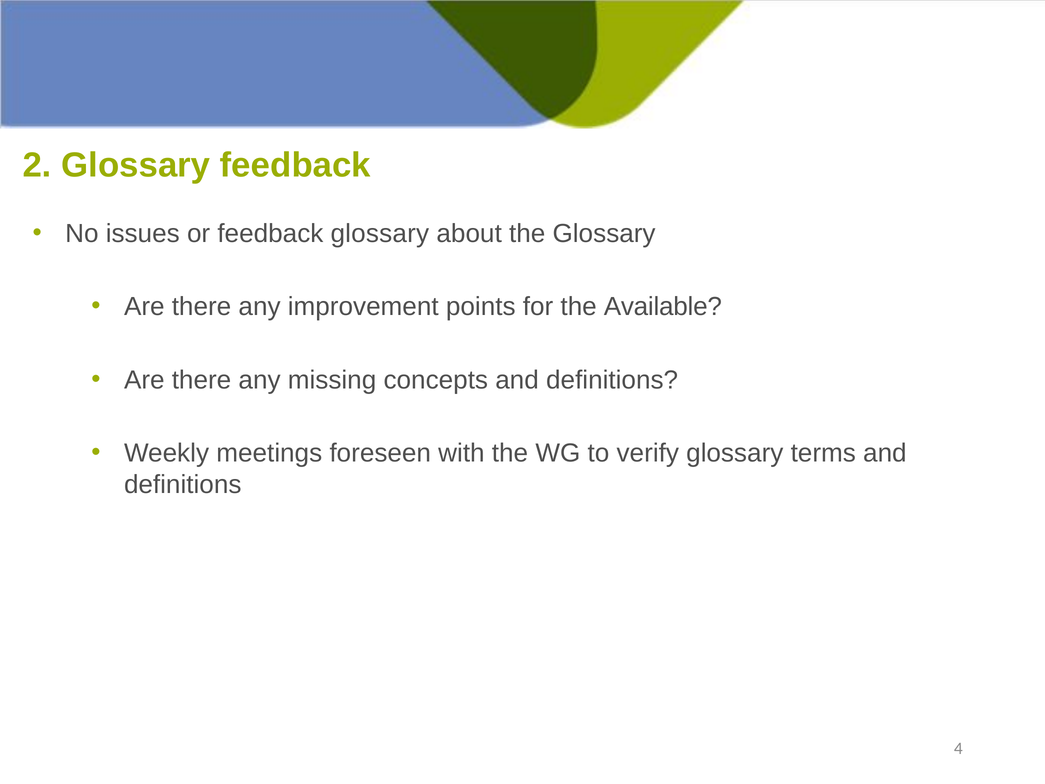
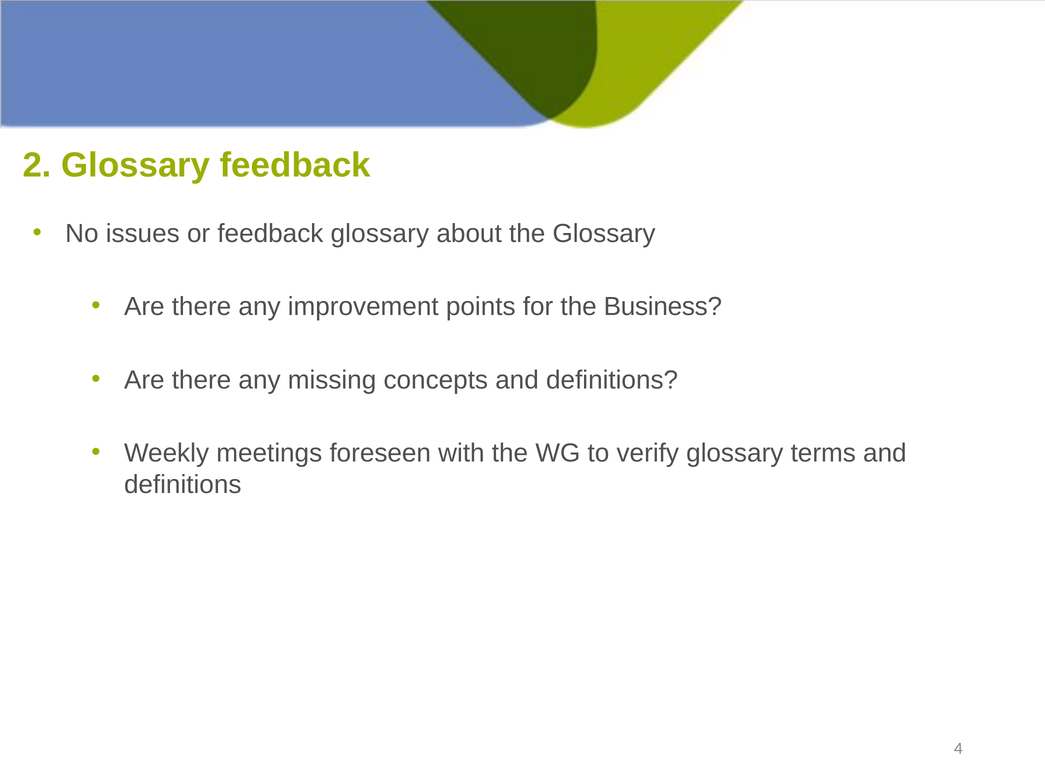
Available: Available -> Business (663, 307)
